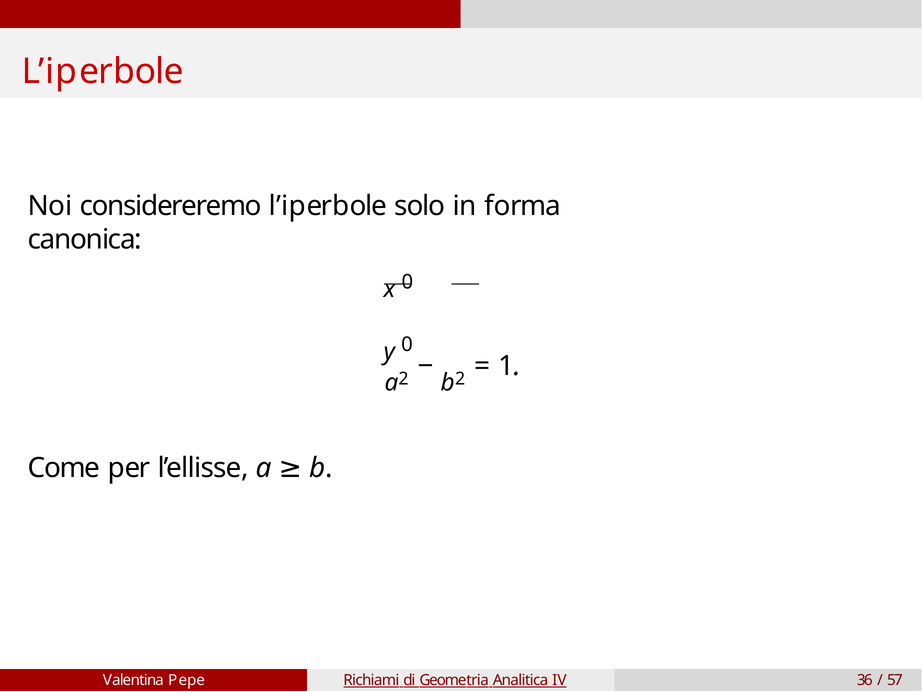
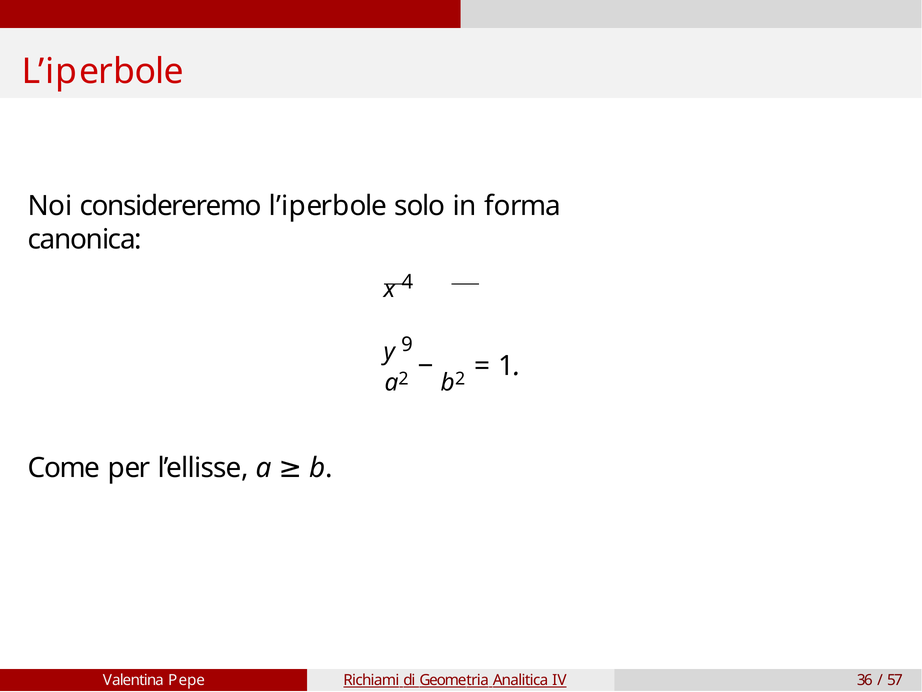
x 0: 0 -> 4 (407, 282)
y 0: 0 -> 9 (407, 345)
